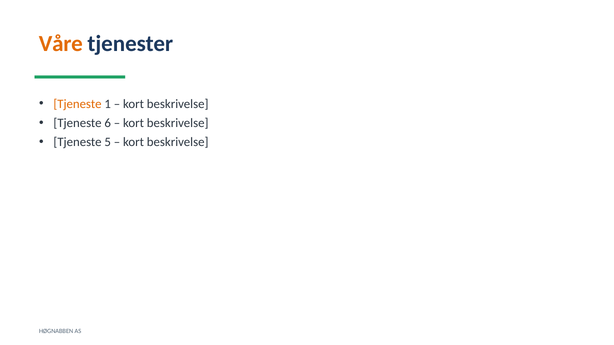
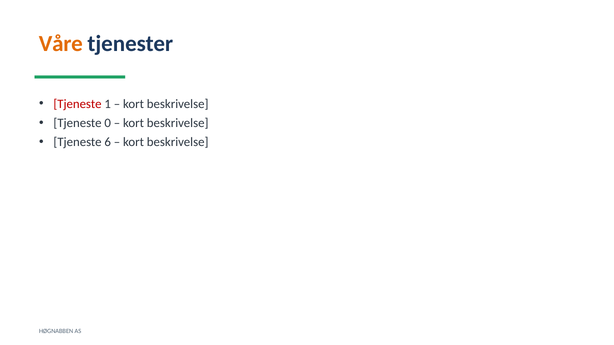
Tjeneste colour: orange -> red (78, 104)
6: 6 -> 0 (108, 123)
5: 5 -> 6 (108, 142)
